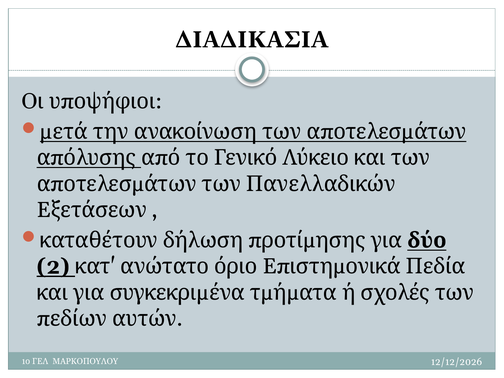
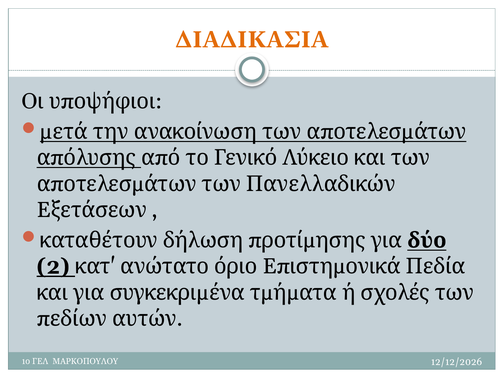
ΔΙΑΔΙΚΑΣΙΑ colour: black -> orange (252, 40)
